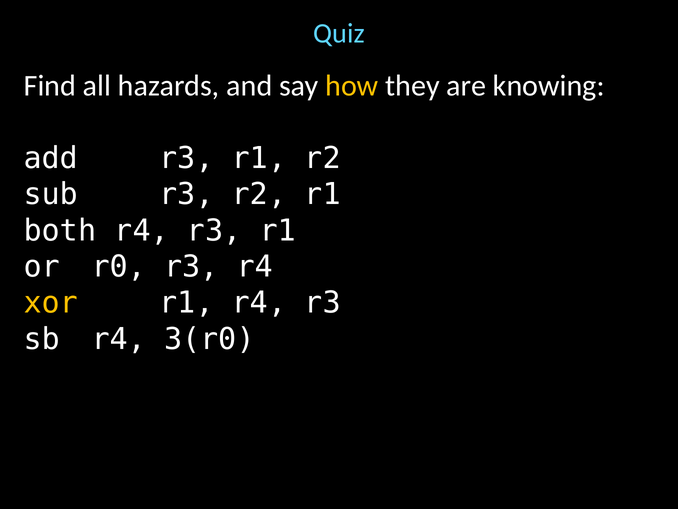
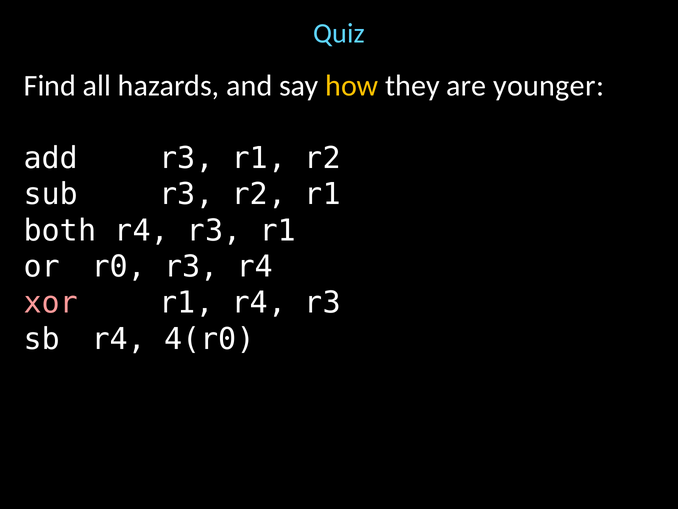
knowing: knowing -> younger (549, 86)
xor colour: yellow -> pink (51, 303)
3(r0: 3(r0 -> 4(r0 (209, 339)
